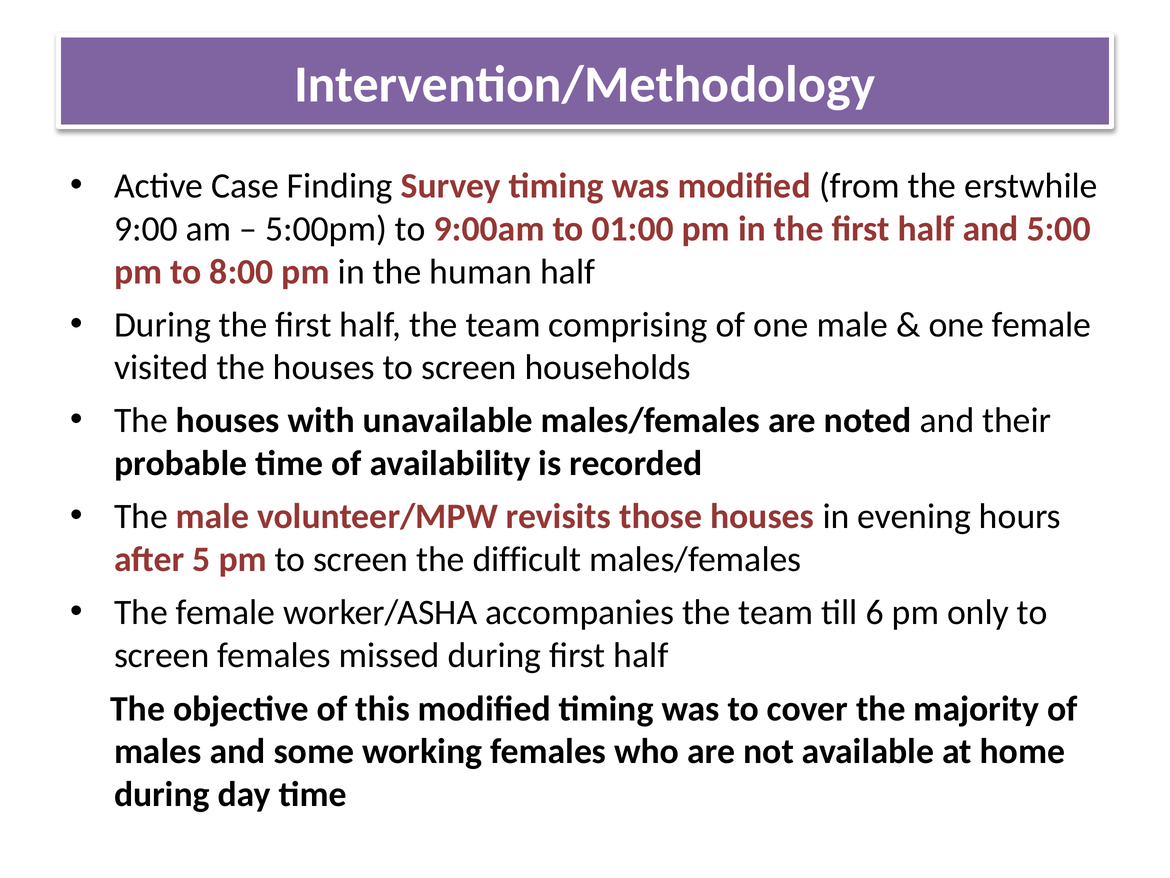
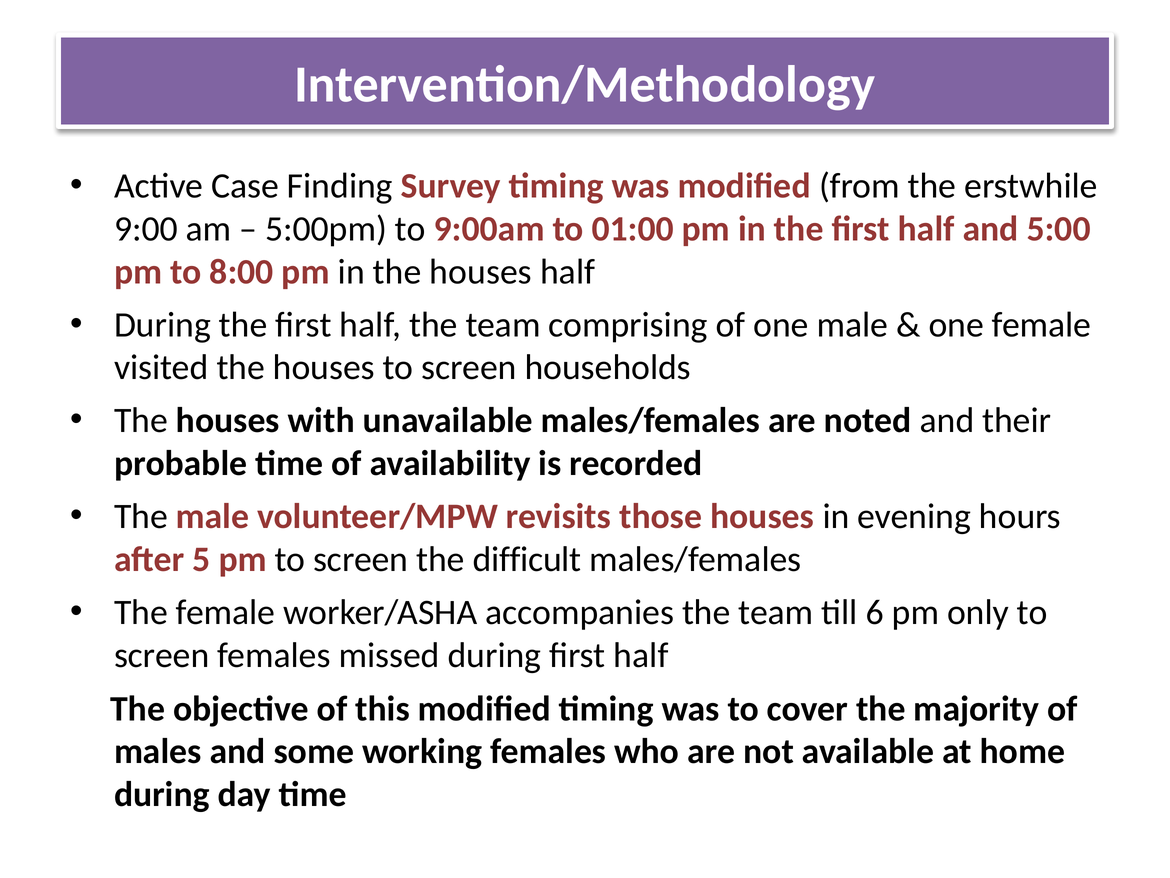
in the human: human -> houses (481, 272)
